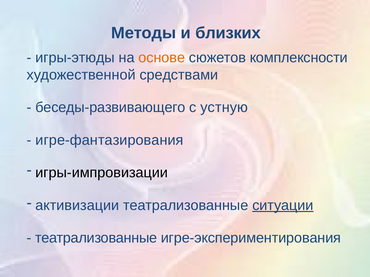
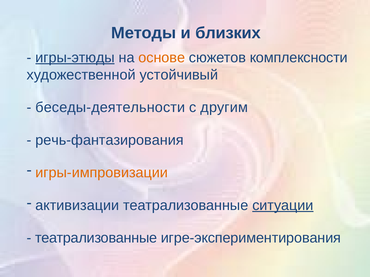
игры-этюды underline: none -> present (75, 58)
средствами: средствами -> устойчивый (179, 75)
беседы-развивающего: беседы-развивающего -> беседы-деятельности (110, 108)
устную: устную -> другим (224, 108)
игре-фантазирования: игре-фантазирования -> речь-фантазирования (110, 140)
игры-импровизации colour: black -> orange (102, 173)
